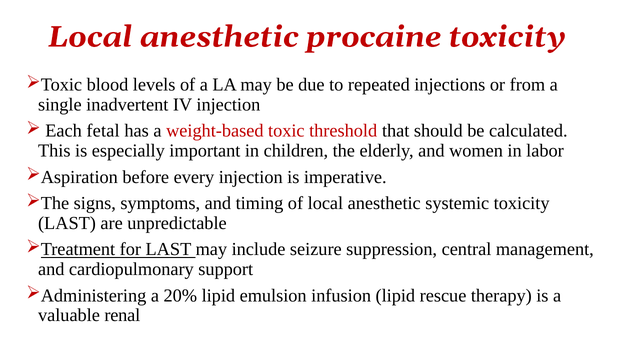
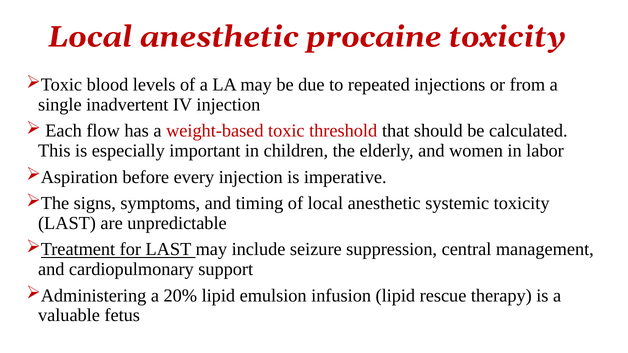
fetal: fetal -> flow (103, 131)
renal: renal -> fetus (122, 316)
